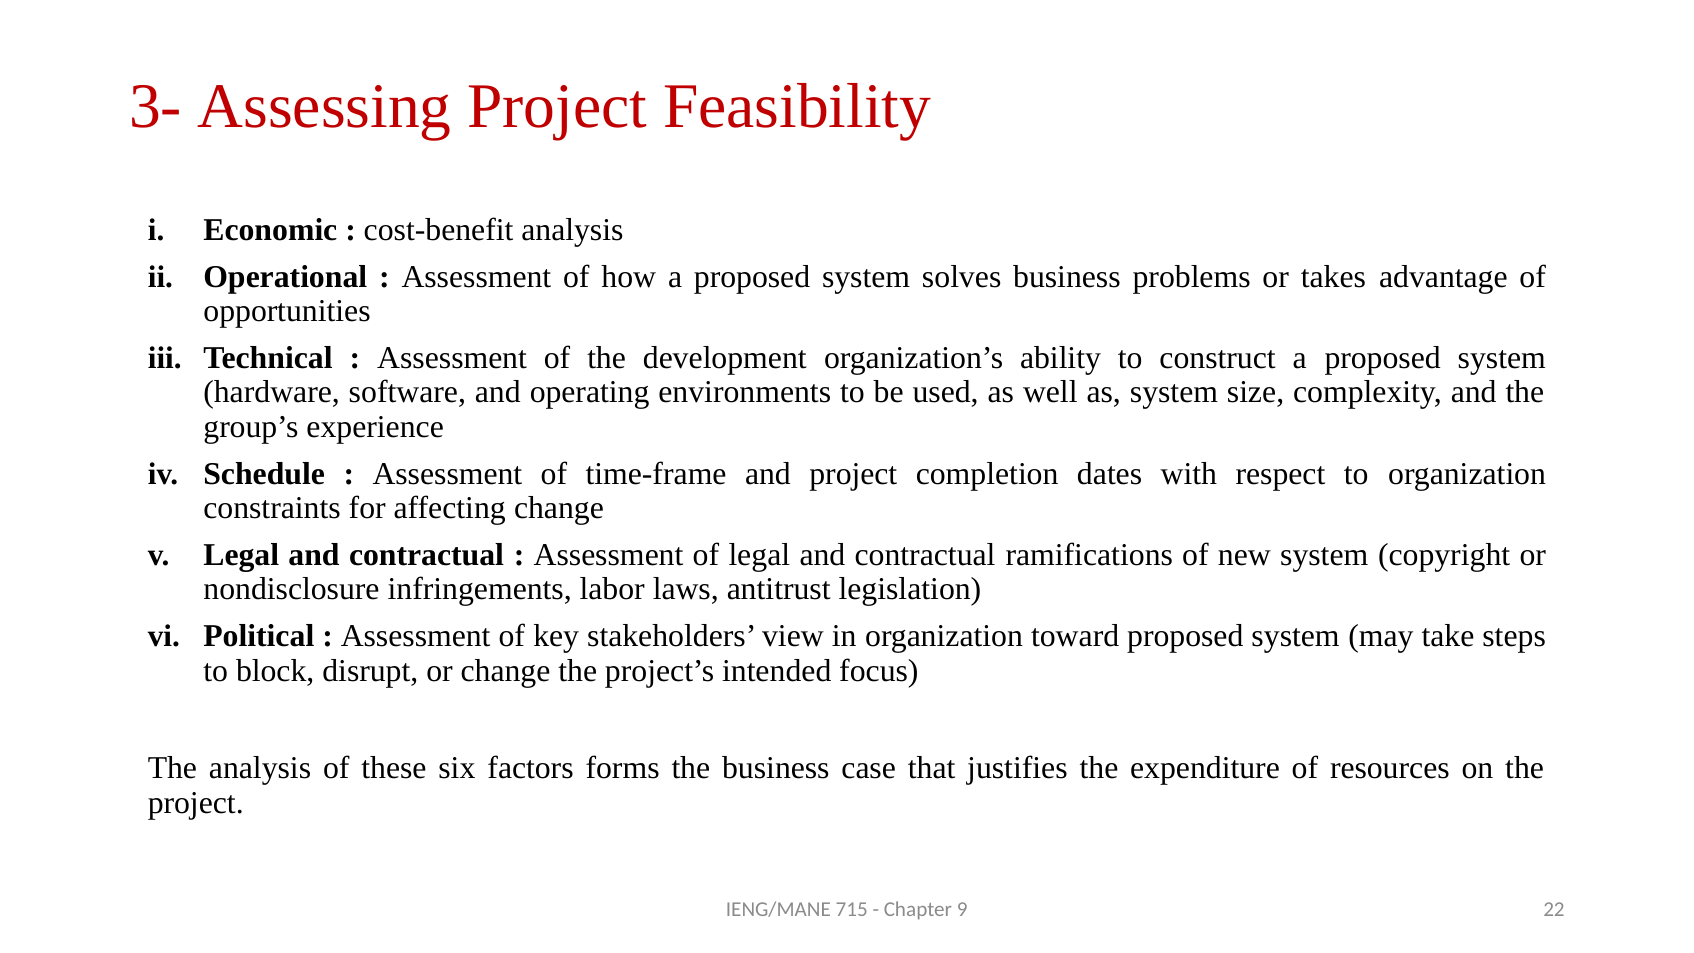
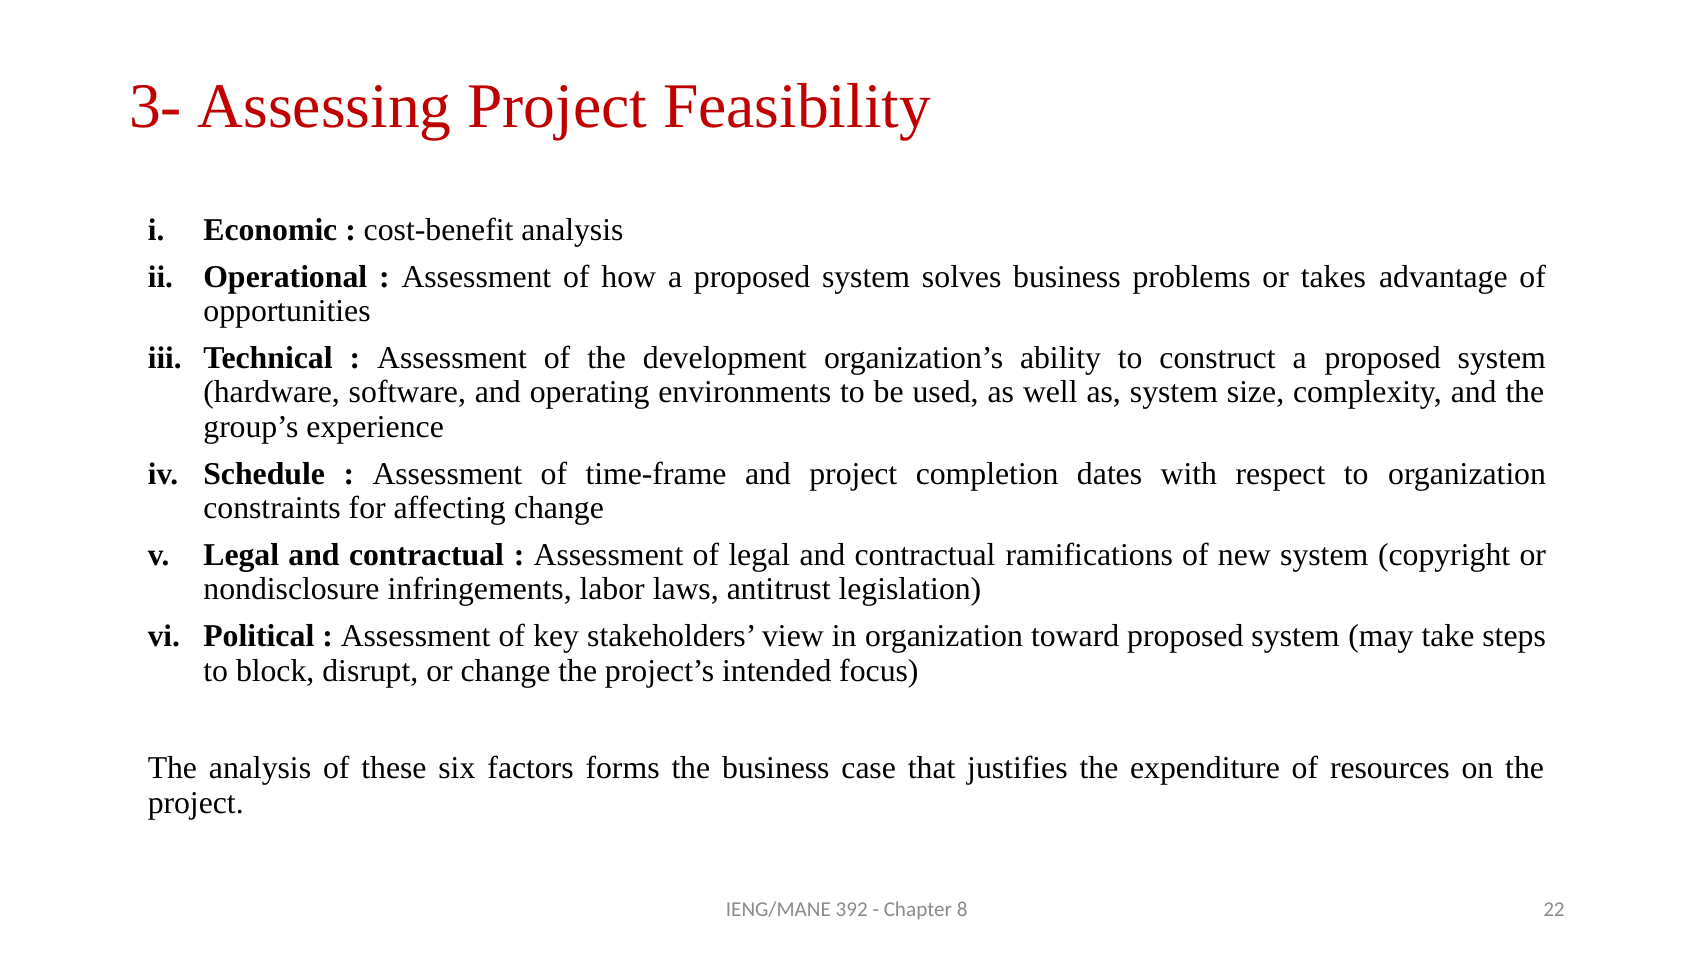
715: 715 -> 392 (852, 910)
9: 9 -> 8 (962, 910)
